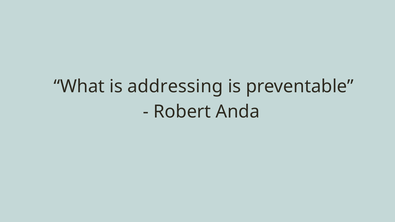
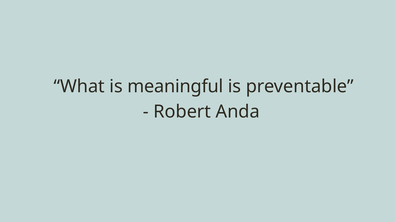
addressing: addressing -> meaningful (175, 87)
